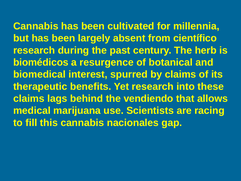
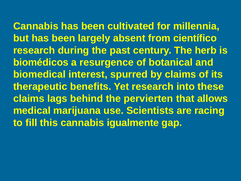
vendiendo: vendiendo -> pervierten (148, 98)
nacionales: nacionales -> igualmente (133, 123)
